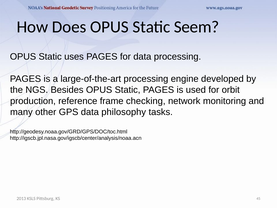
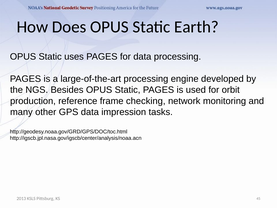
Seem: Seem -> Earth (196, 27)
philosophy: philosophy -> impression (124, 112)
